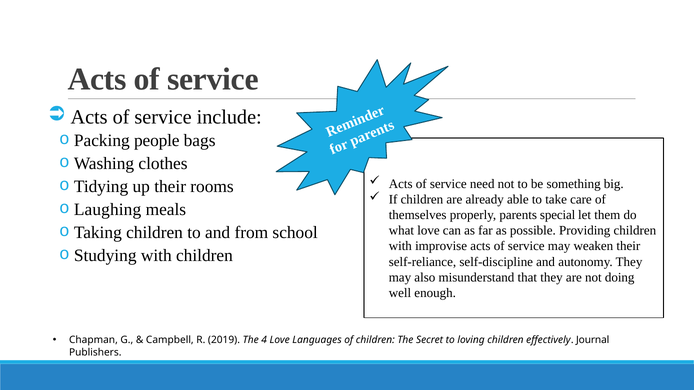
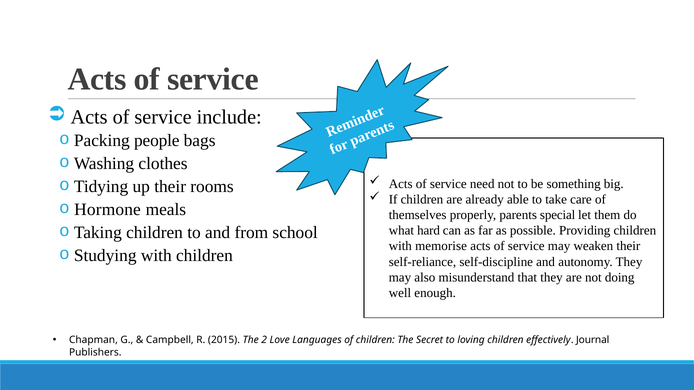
Laughing: Laughing -> Hormone (108, 210)
what love: love -> hard (429, 231)
improvise: improvise -> memorise (441, 246)
2019: 2019 -> 2015 (224, 340)
4: 4 -> 2 (264, 340)
